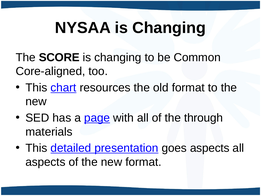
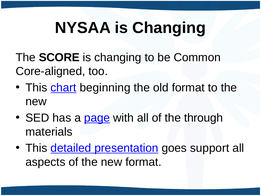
resources: resources -> beginning (105, 88)
goes aspects: aspects -> support (210, 148)
